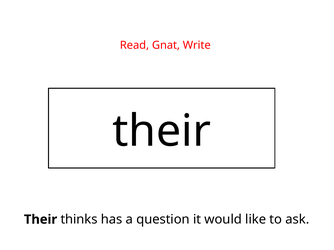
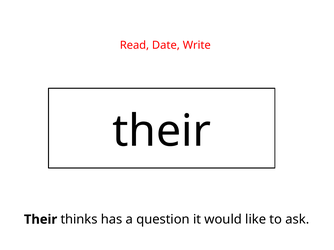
Gnat: Gnat -> Date (166, 45)
